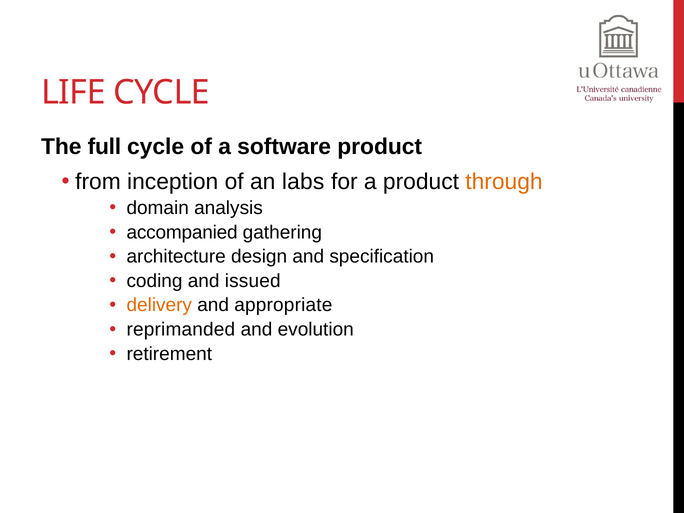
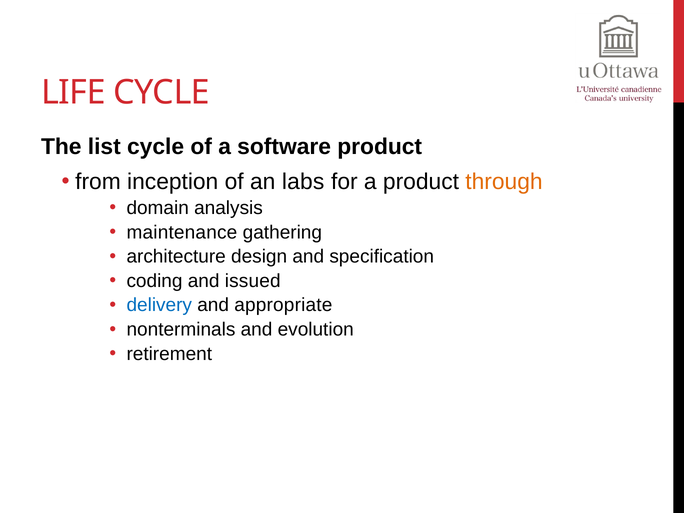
full: full -> list (104, 147)
accompanied: accompanied -> maintenance (182, 232)
delivery colour: orange -> blue (159, 305)
reprimanded: reprimanded -> nonterminals (181, 330)
